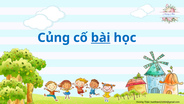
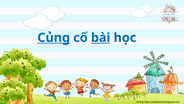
Củng underline: none -> present (54, 38)
